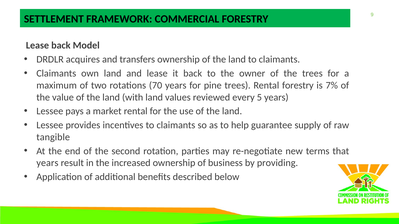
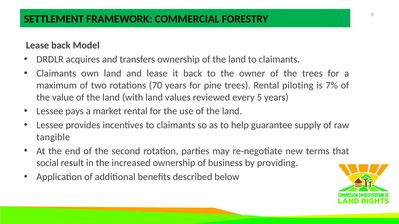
Rental forestry: forestry -> piloting (298, 85)
years: years -> social (48, 163)
